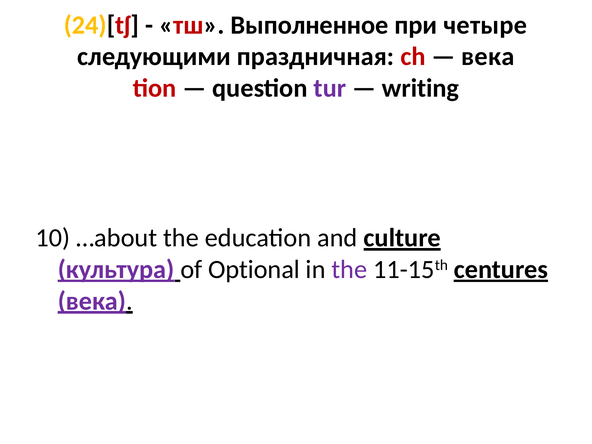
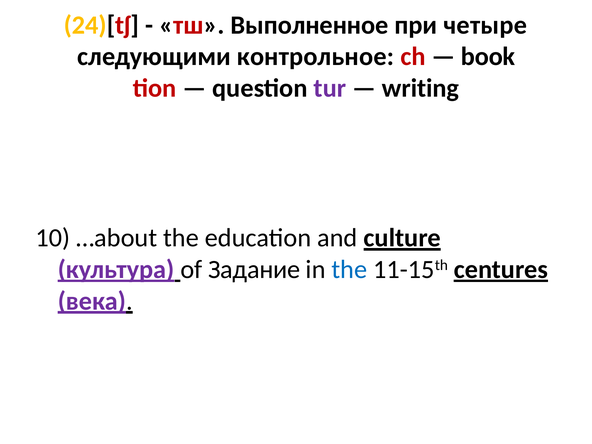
праздничная: праздничная -> контрольное (315, 57)
века: века -> book (488, 57)
Optional: Optional -> Задание (254, 270)
the colour: purple -> blue (349, 270)
